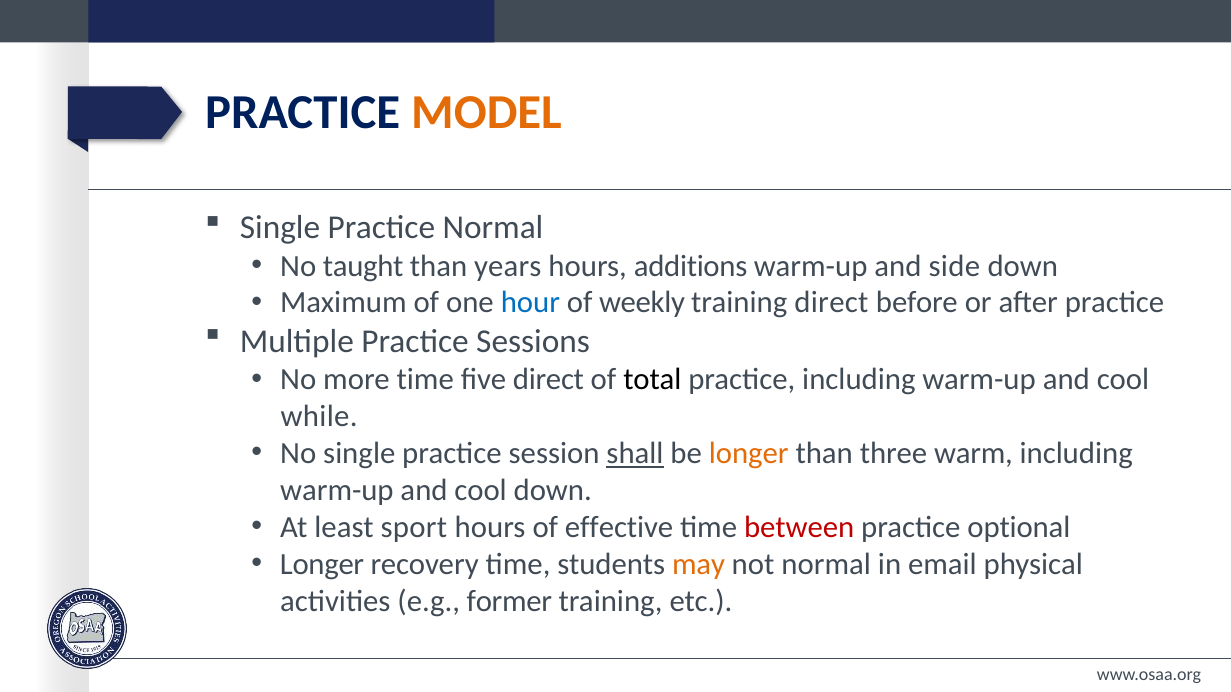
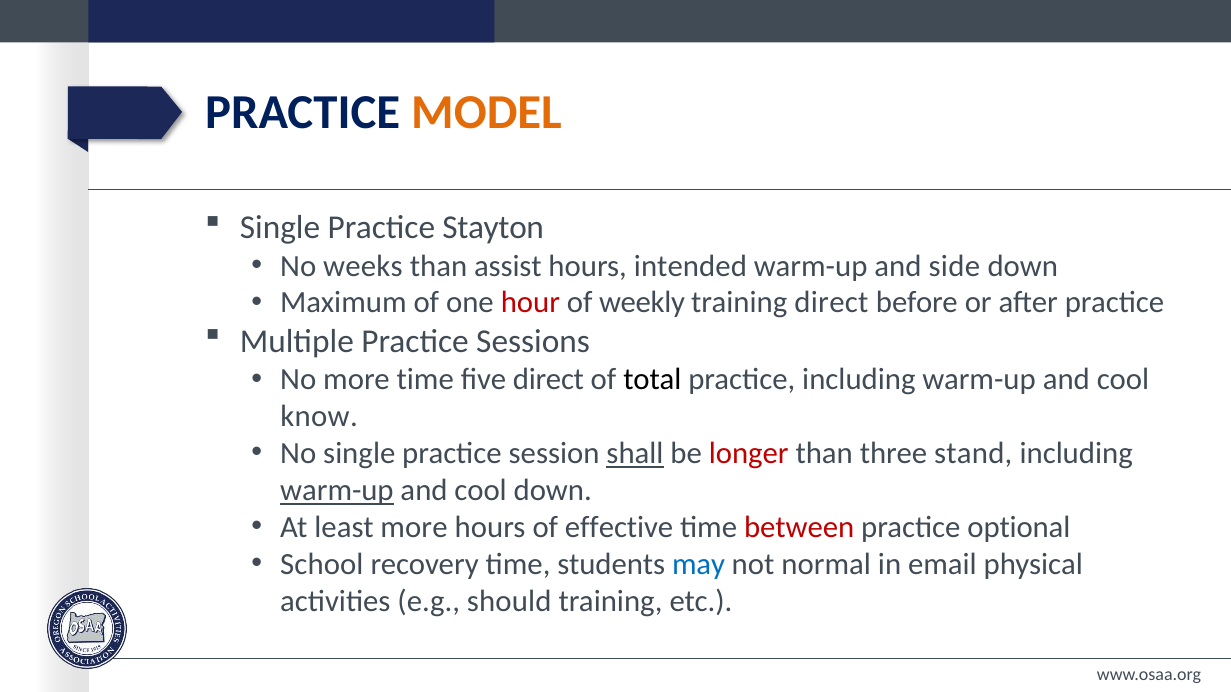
Practice Normal: Normal -> Stayton (493, 228)
taught: taught -> weeks (363, 266)
years: years -> assist (508, 266)
additions: additions -> intended (690, 266)
hour colour: blue -> red (530, 303)
while: while -> know (319, 417)
longer colour: orange -> red (749, 454)
warm: warm -> stand (973, 454)
warm-up underline: none -> present (337, 491)
least sport: sport -> more (414, 528)
Longer: Longer -> School (322, 565)
may colour: orange -> blue (699, 565)
former: former -> should (509, 601)
